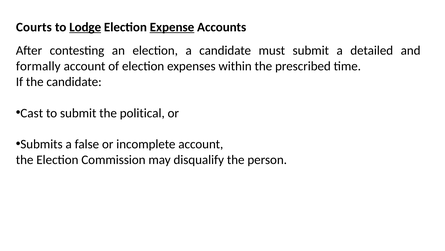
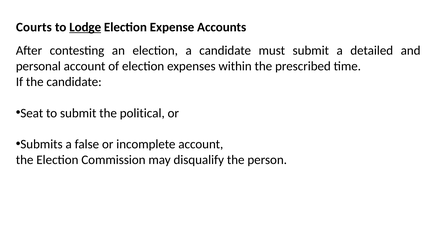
Expense underline: present -> none (172, 27)
formally: formally -> personal (38, 66)
Cast: Cast -> Seat (32, 113)
